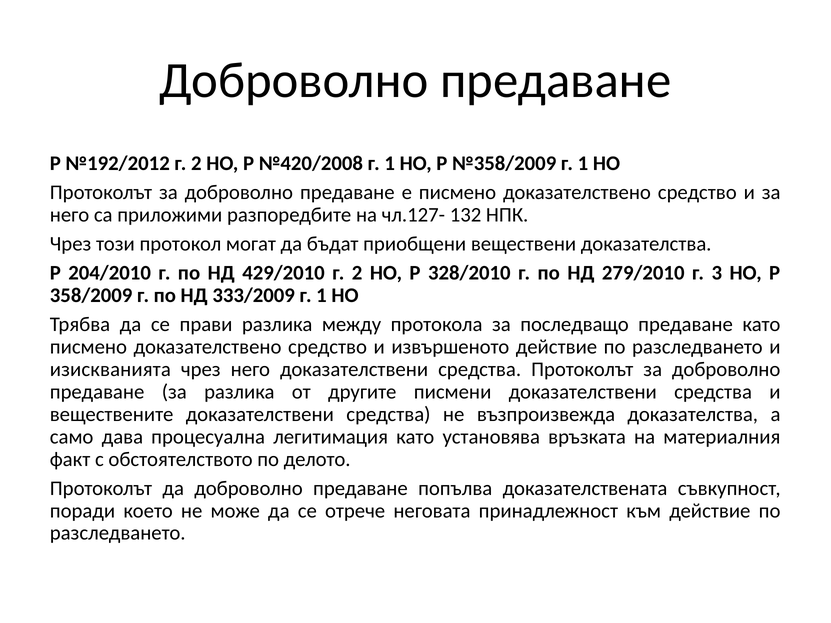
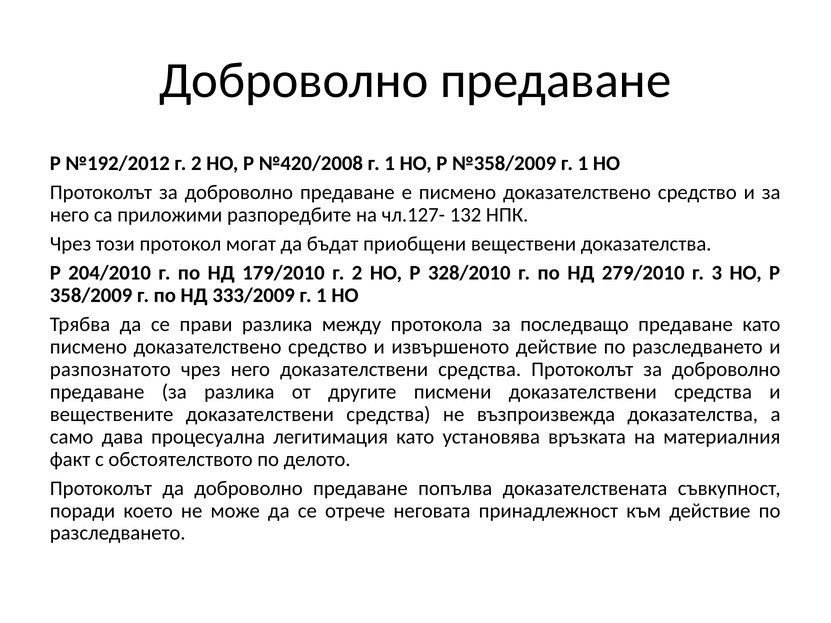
429/2010: 429/2010 -> 179/2010 (284, 273)
изискванията: изискванията -> разпознатото (110, 370)
